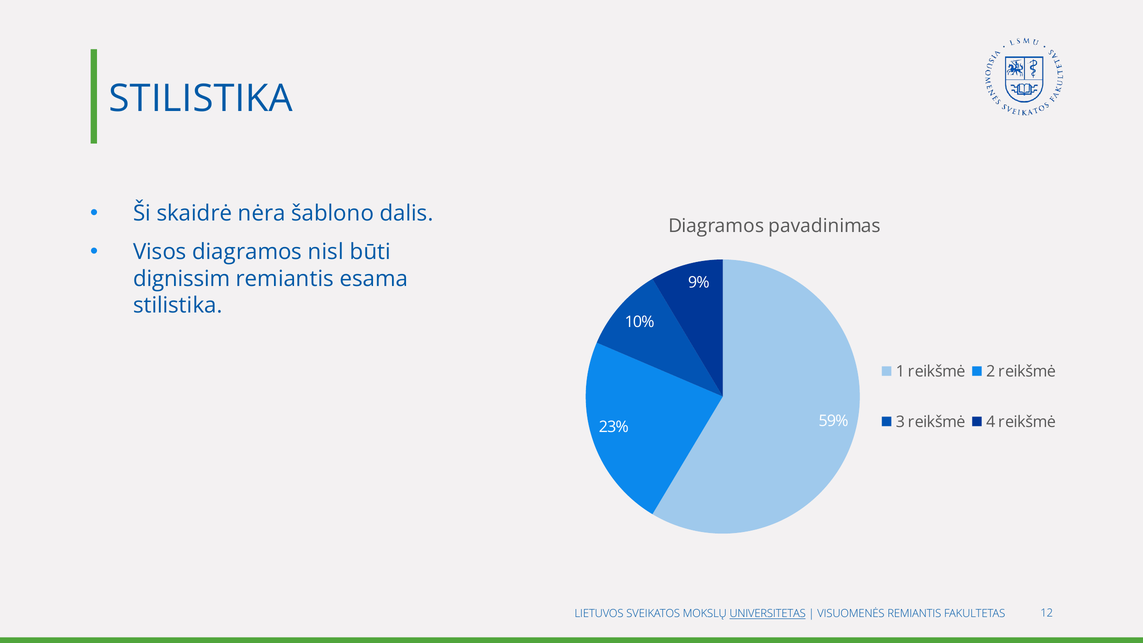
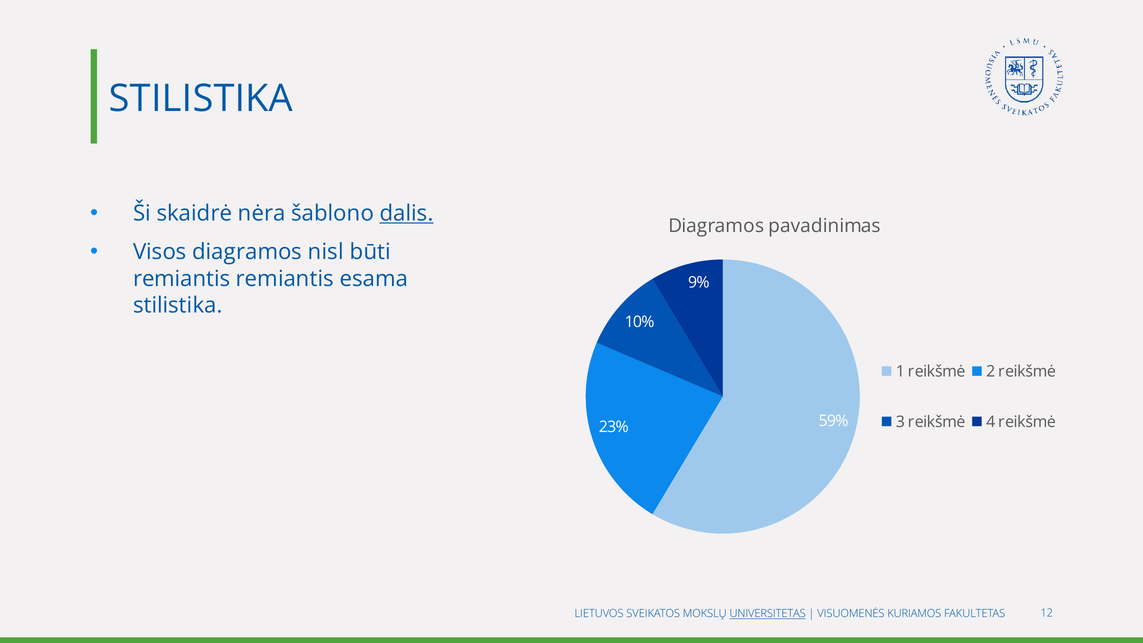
dalis underline: none -> present (407, 213)
dignissim: dignissim -> remiantis (182, 279)
VISUOMENĖS REMIANTIS: REMIANTIS -> KURIAMOS (914, 614)
